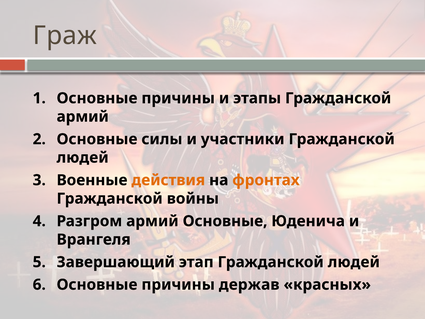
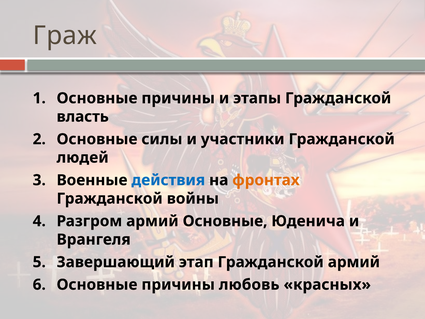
армий: армий -> власть (83, 117)
действия colour: orange -> blue (168, 180)
этап Гражданской людей: людей -> армий (354, 262)
держав: держав -> любовь (249, 284)
